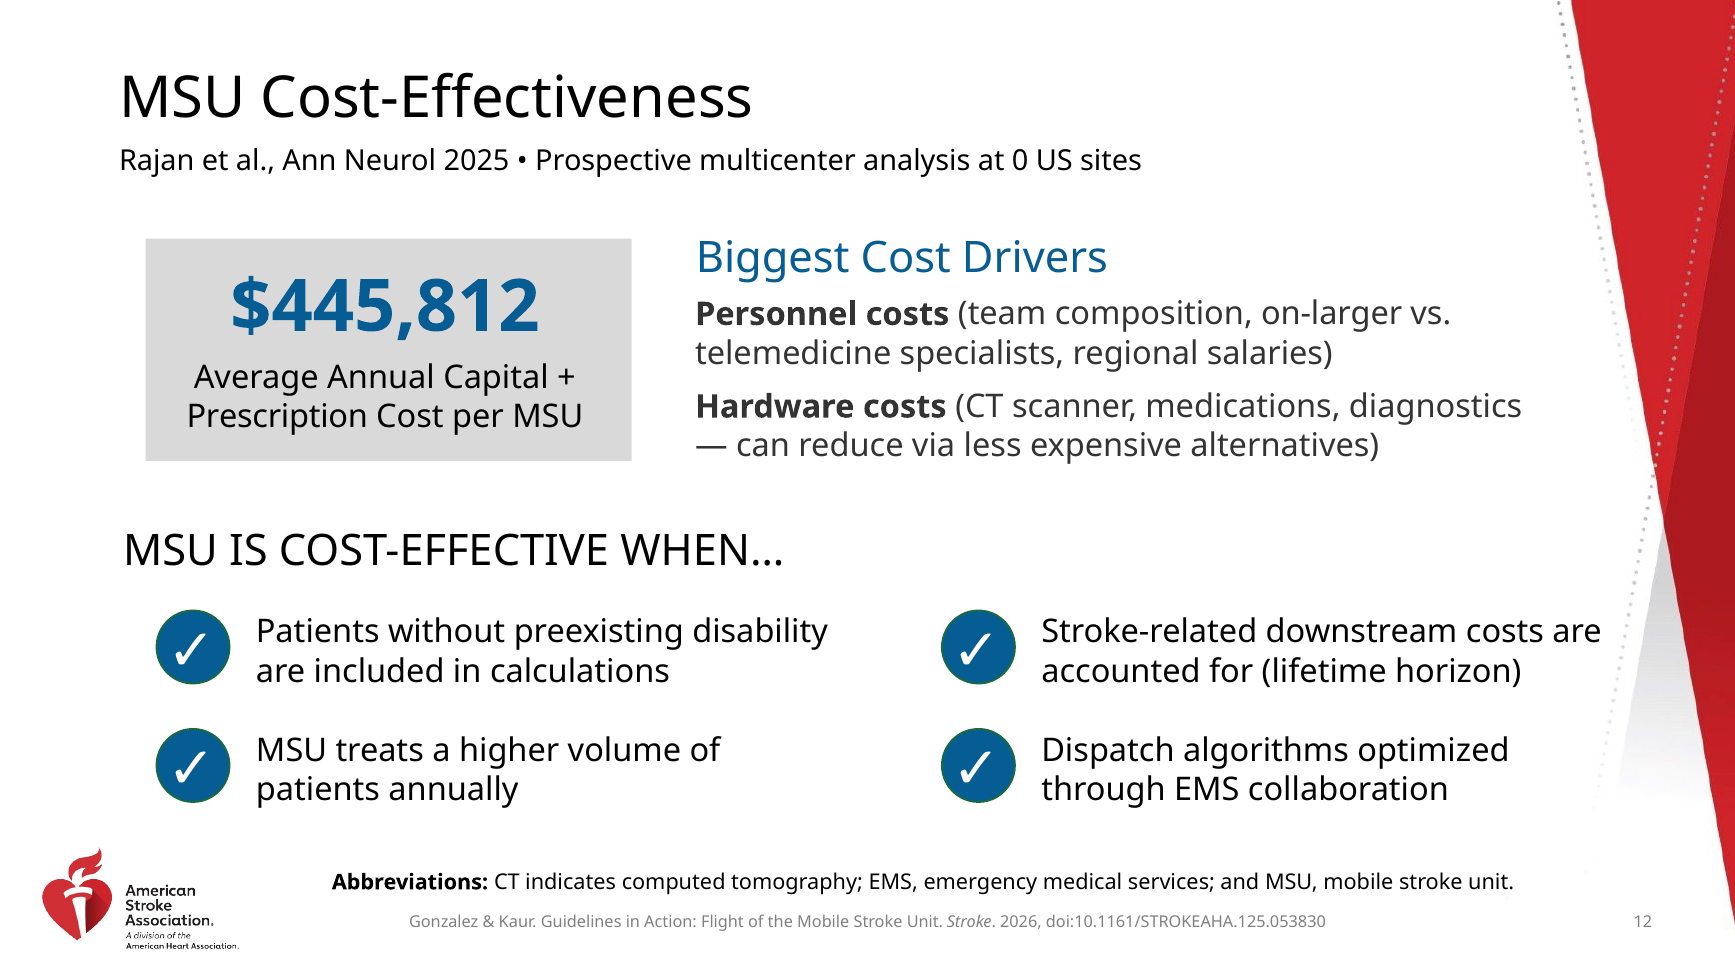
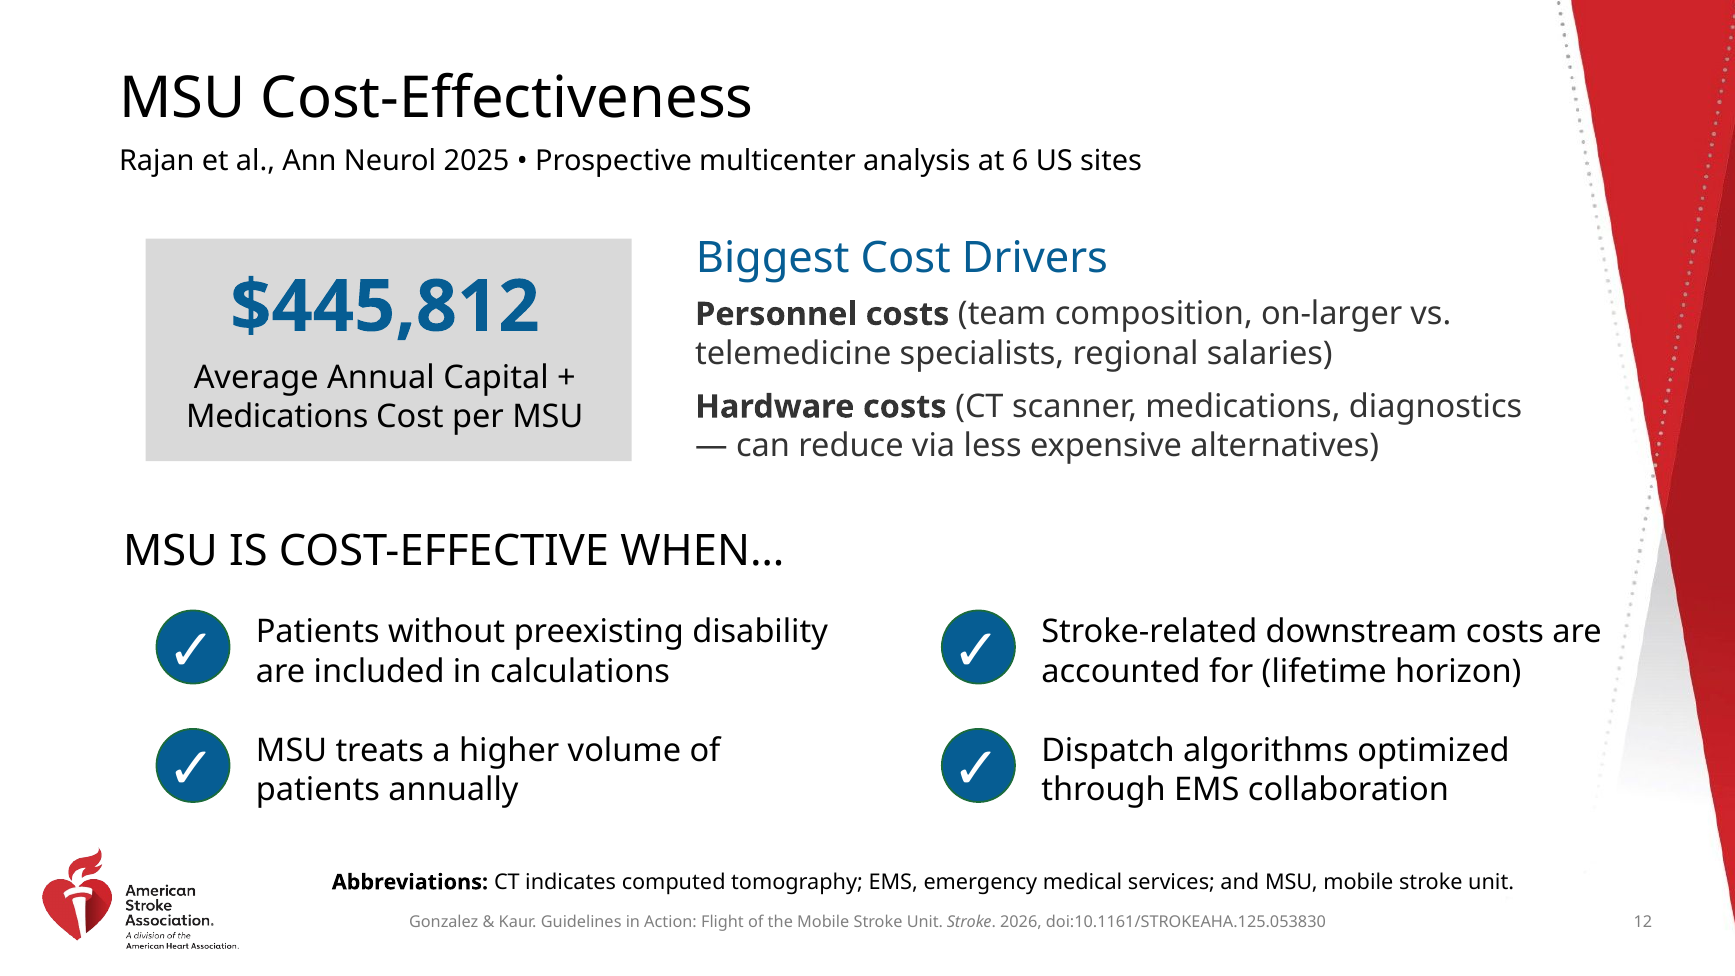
0: 0 -> 6 (1020, 161)
Prescription: Prescription -> Medications (277, 417)
